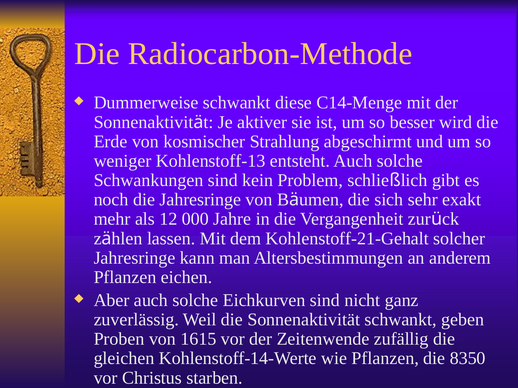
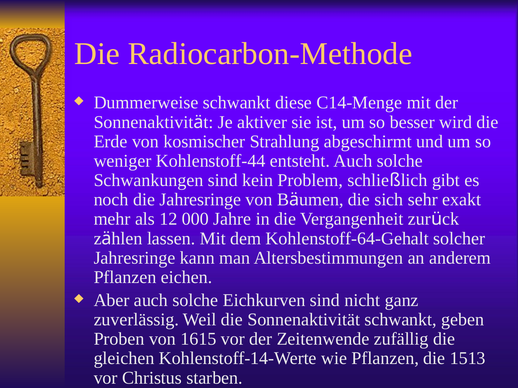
Kohlenstoff-13: Kohlenstoff-13 -> Kohlenstoff-44 (211, 161)
Kohlenstoff-21-Gehalt: Kohlenstoff-21-Gehalt -> Kohlenstoff-64-Gehalt (347, 239)
8350: 8350 -> 1513 (468, 359)
